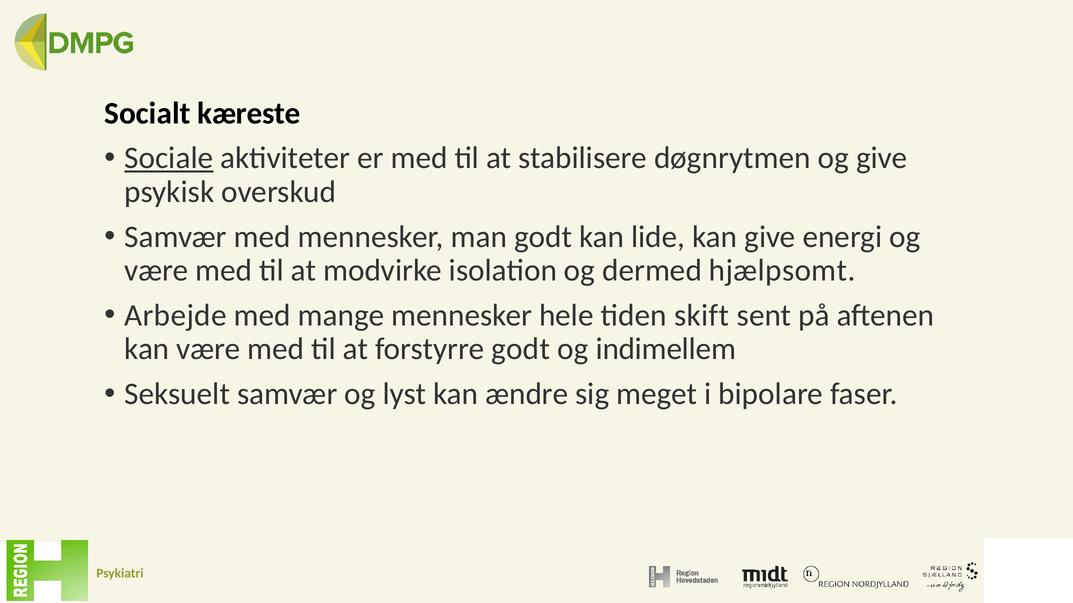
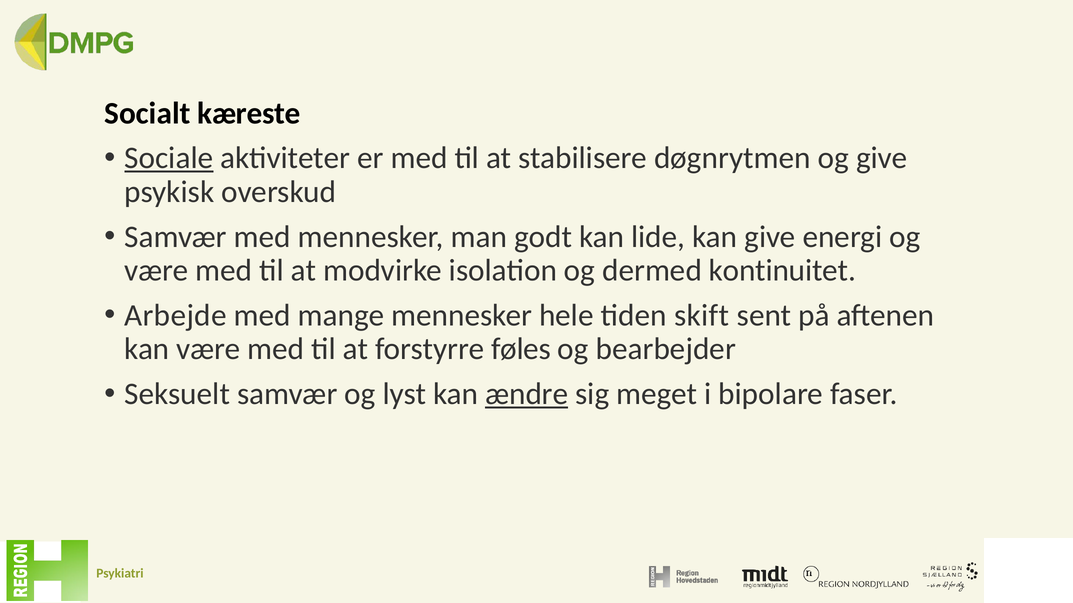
hjælpsomt: hjælpsomt -> kontinuitet (782, 271)
forstyrre godt: godt -> føles (521, 349)
indimellem: indimellem -> bearbejder (666, 349)
ændre underline: none -> present (527, 394)
